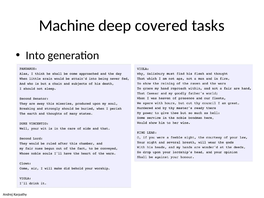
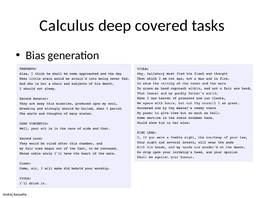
Machine: Machine -> Calculus (67, 26)
Into: Into -> Bias (35, 55)
